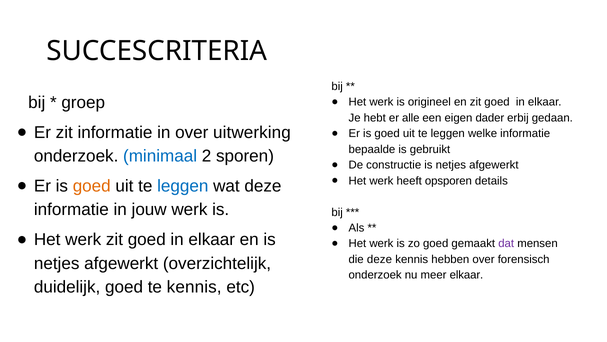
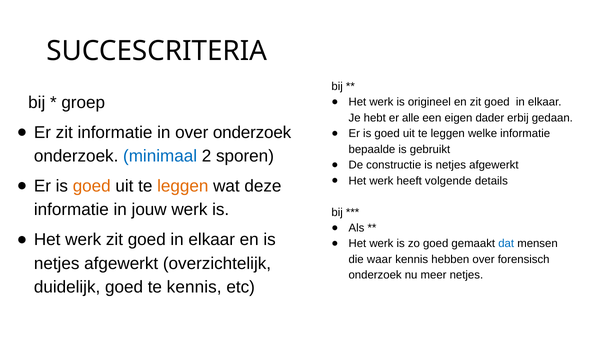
over uitwerking: uitwerking -> onderzoek (252, 132)
opsporen: opsporen -> volgende (448, 181)
leggen colour: blue -> orange (183, 186)
dat colour: purple -> blue (506, 243)
die deze: deze -> waar (379, 259)
meer elkaar: elkaar -> netjes (466, 275)
